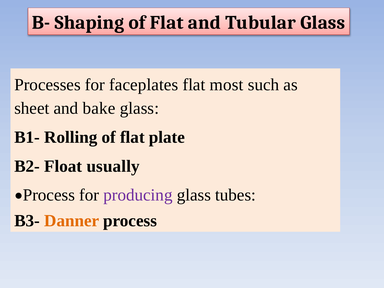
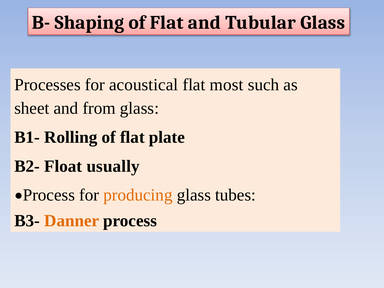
faceplates: faceplates -> acoustical (144, 85)
bake: bake -> from (99, 108)
producing colour: purple -> orange (138, 195)
